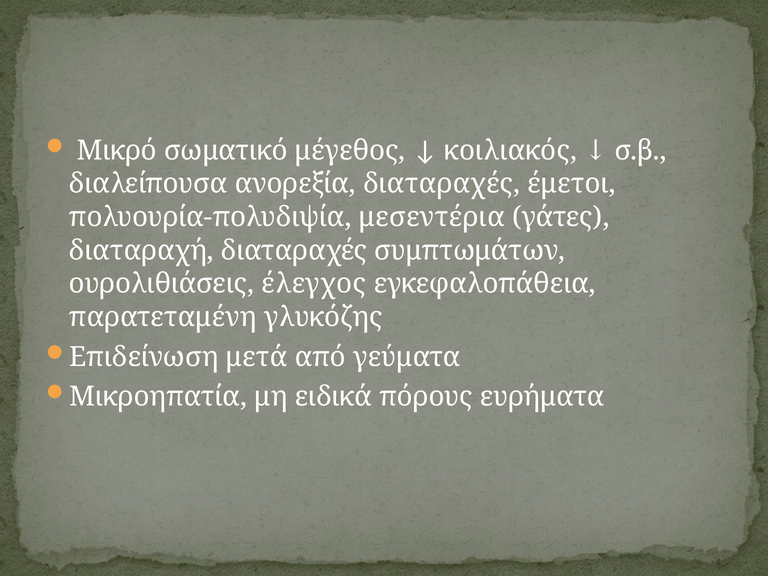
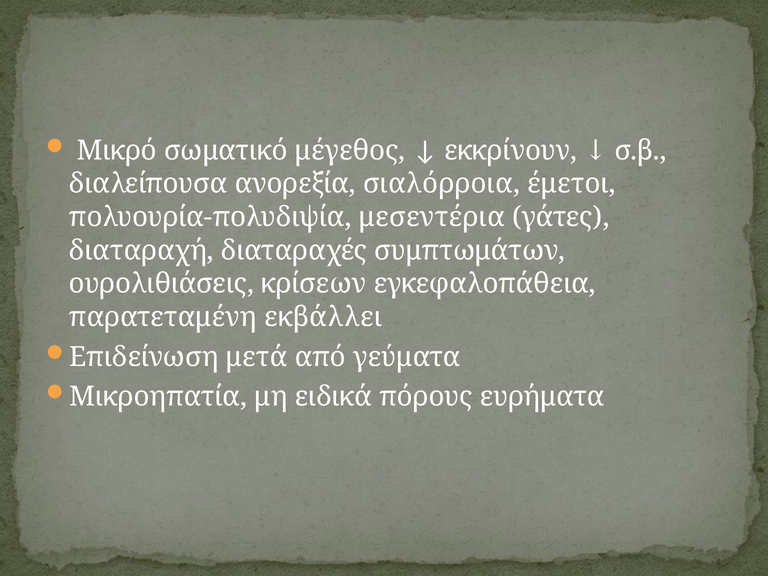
κοιλιακός: κοιλιακός -> εκκρίνουν (511, 150)
ανορεξία διαταραχές: διαταραχές -> σιαλόρροια (442, 184)
έλεγχος: έλεγχος -> κρίσεων (314, 284)
γλυκόζης: γλυκόζης -> εκβάλλει (323, 317)
